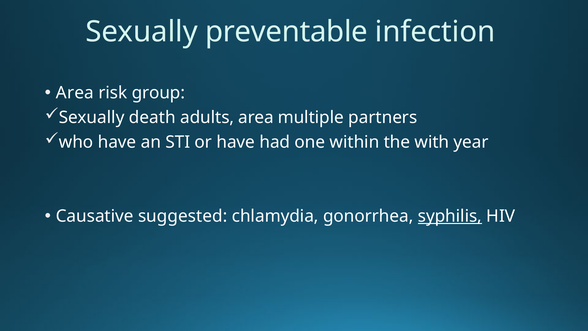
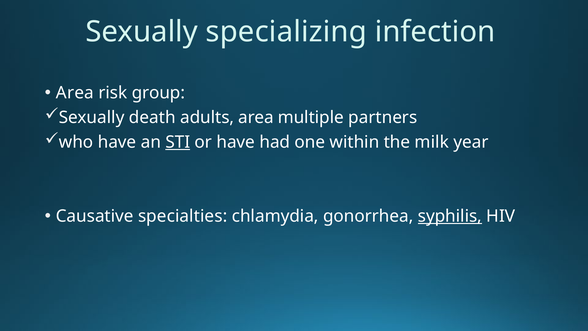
preventable: preventable -> specializing (286, 32)
STI underline: none -> present (178, 142)
with: with -> milk (432, 142)
suggested: suggested -> specialties (183, 216)
